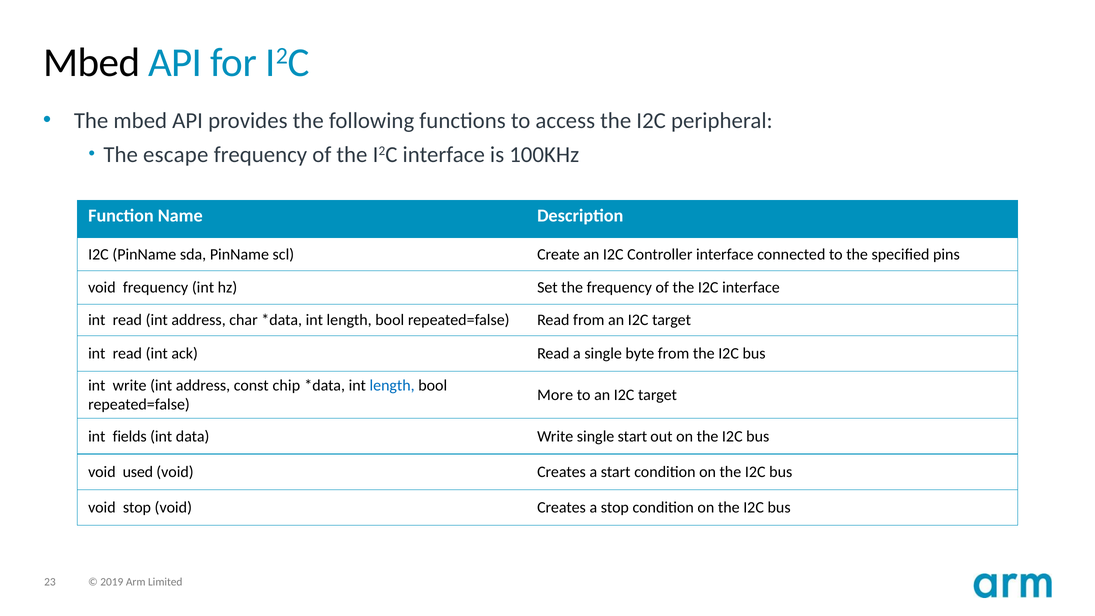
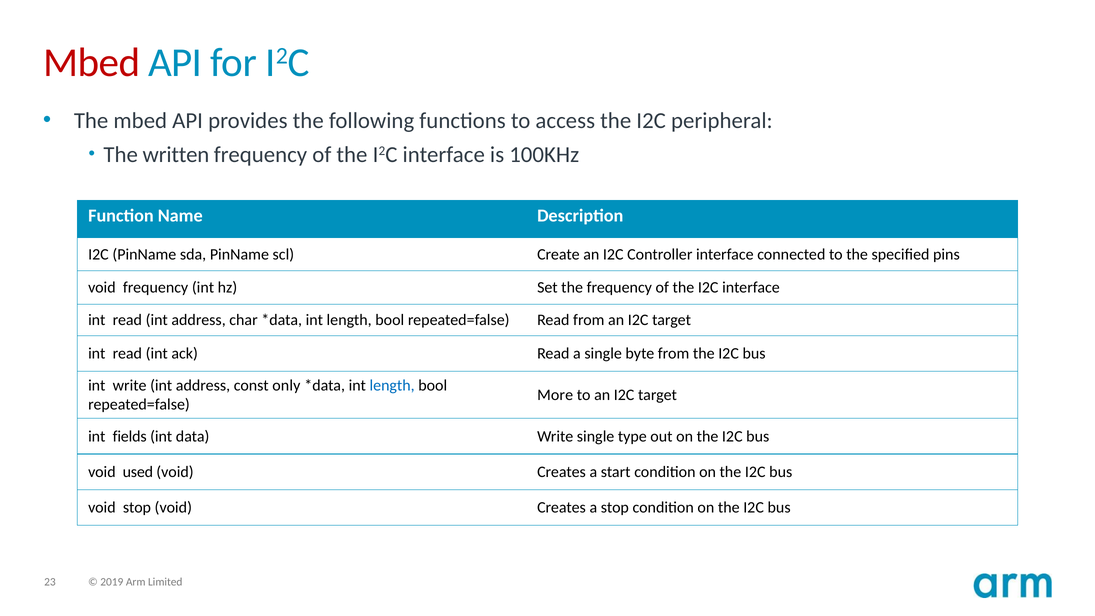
Mbed colour: black -> red (92, 63)
escape: escape -> written (176, 155)
chip: chip -> only (286, 385)
single start: start -> type (632, 436)
